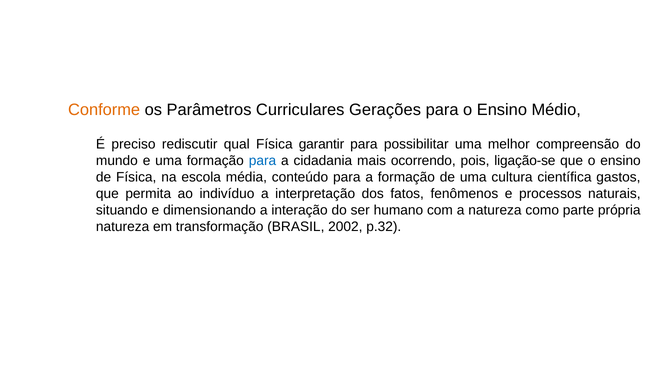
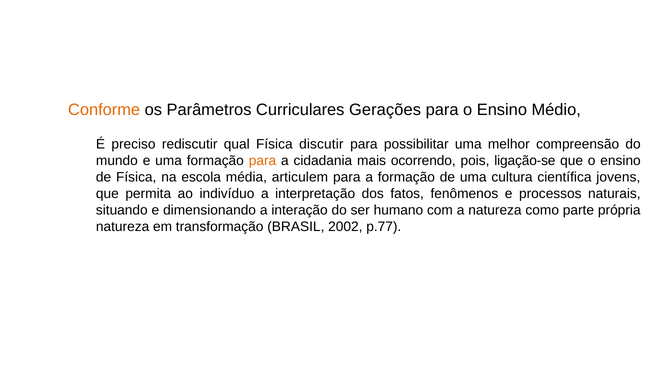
garantir: garantir -> discutir (321, 144)
para colour: blue -> orange (262, 160)
conteúdo: conteúdo -> articulem (300, 177)
gastos: gastos -> jovens (618, 177)
p.32: p.32 -> p.77 (384, 226)
